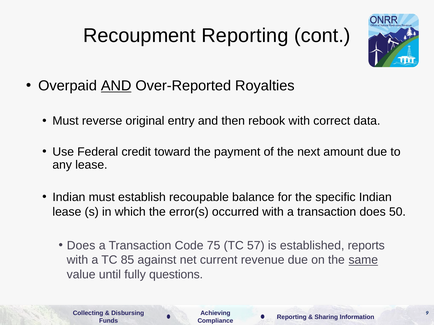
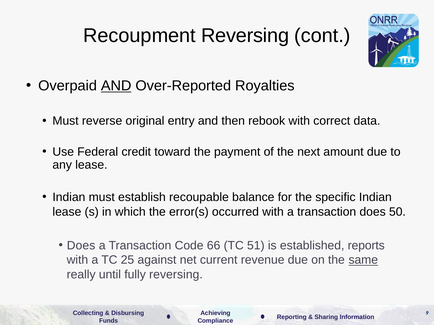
Recoupment Reporting: Reporting -> Reversing (245, 36)
75: 75 -> 66 (214, 246)
57: 57 -> 51 (256, 246)
85: 85 -> 25 (127, 260)
value: value -> really (81, 275)
fully questions: questions -> reversing (176, 275)
